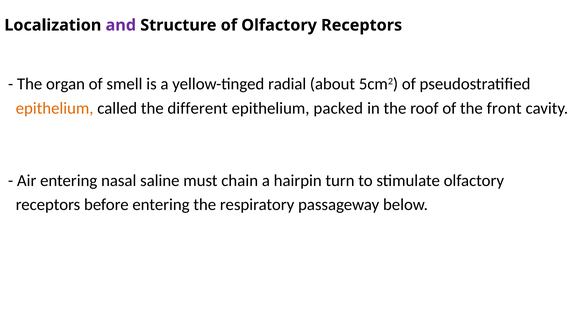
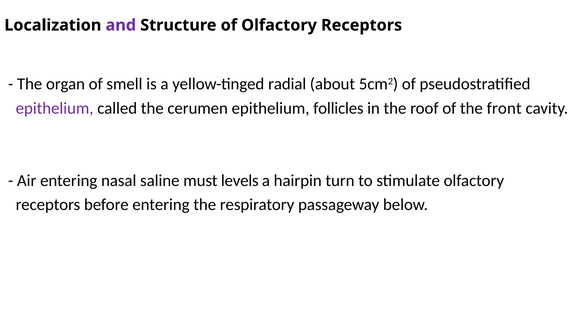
epithelium colour: orange -> purple (55, 108)
different: different -> cerumen (198, 108)
packed: packed -> follicles (338, 108)
chain: chain -> levels (240, 181)
